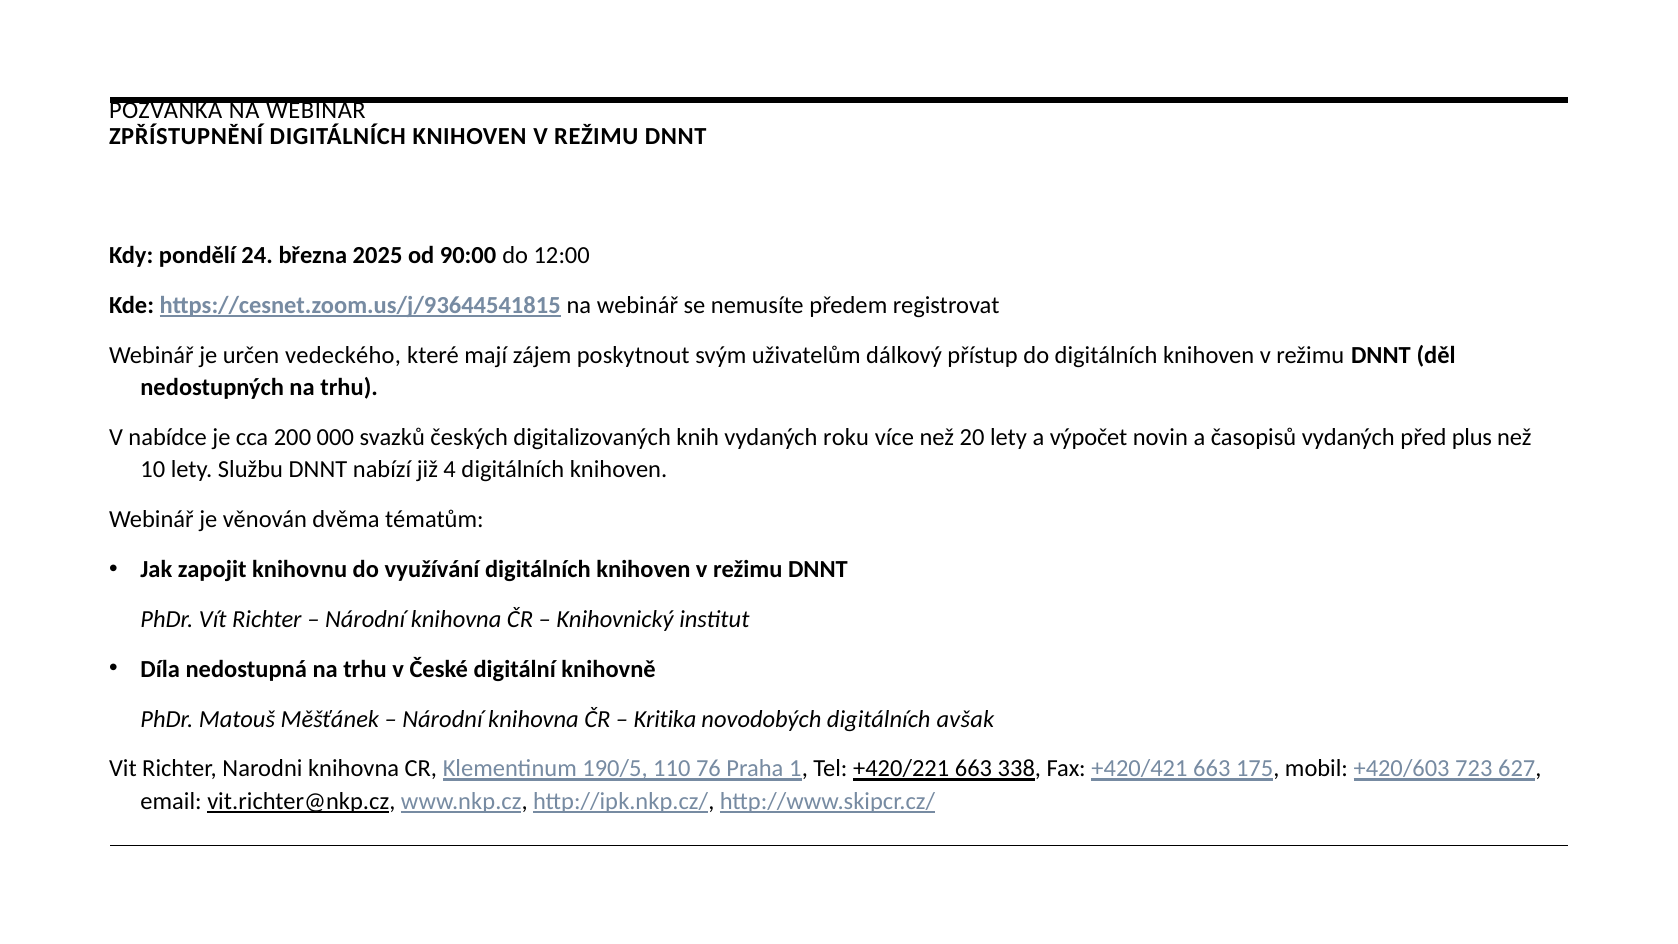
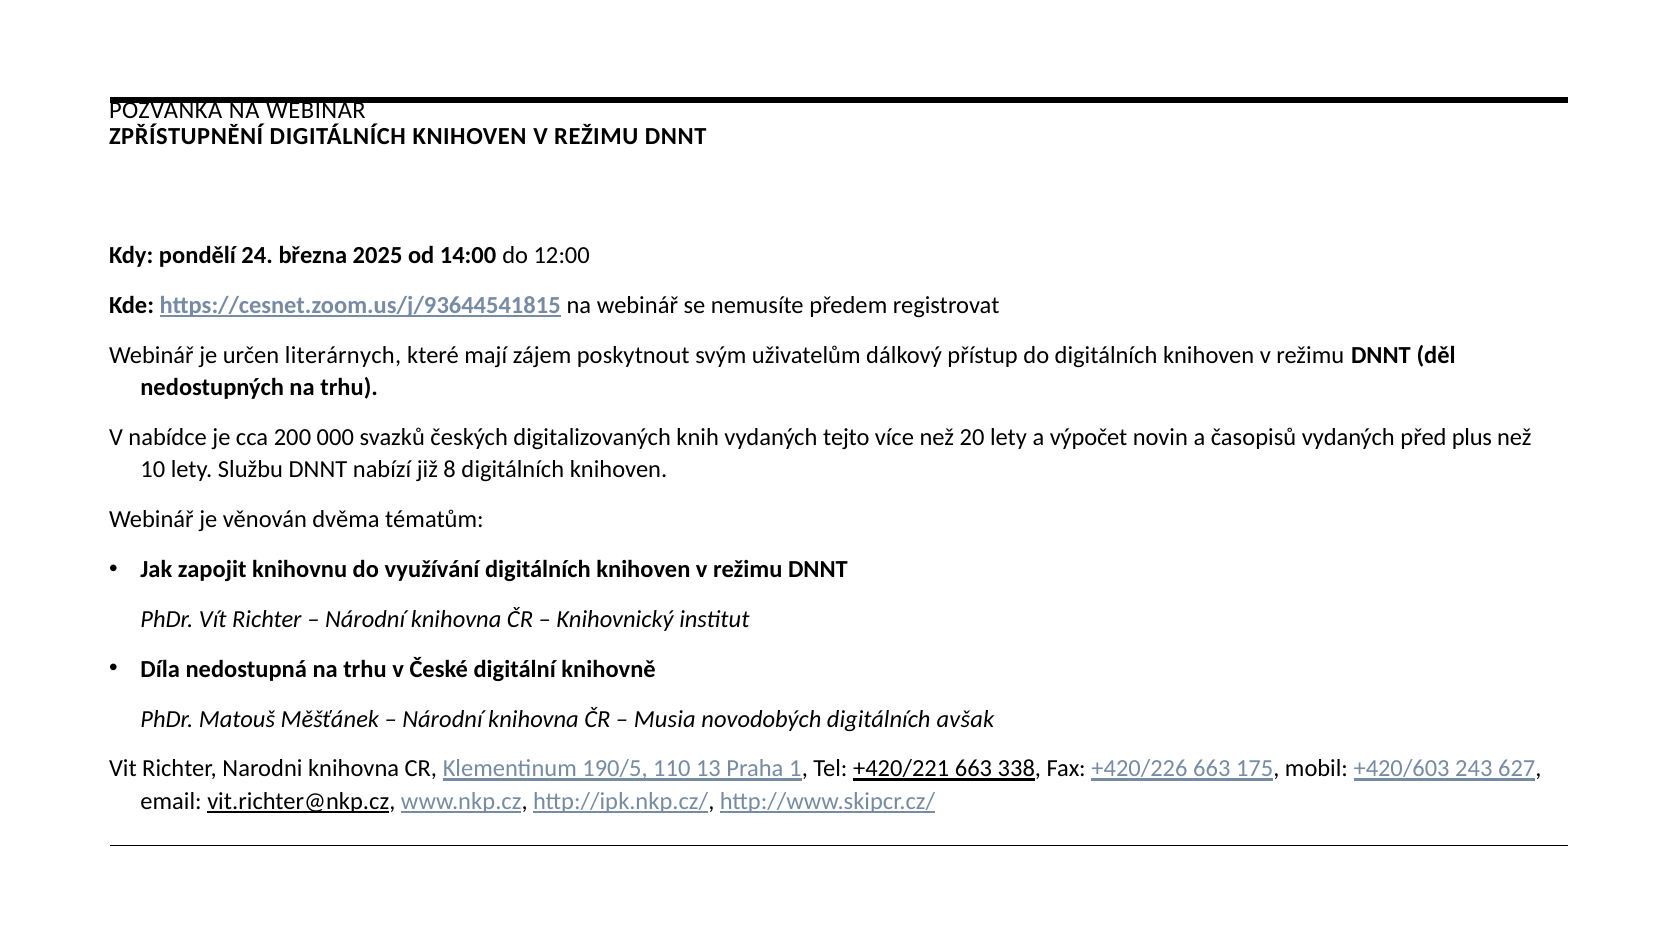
90:00: 90:00 -> 14:00 (468, 255)
vedeckého: vedeckého -> literárnych (343, 355)
roku: roku -> tejto (846, 438)
4: 4 -> 8 (450, 470)
Kritika: Kritika -> Musia (665, 719)
76: 76 -> 13 (708, 769)
+420/421: +420/421 -> +420/226 (1139, 769)
723: 723 -> 243 (1474, 769)
